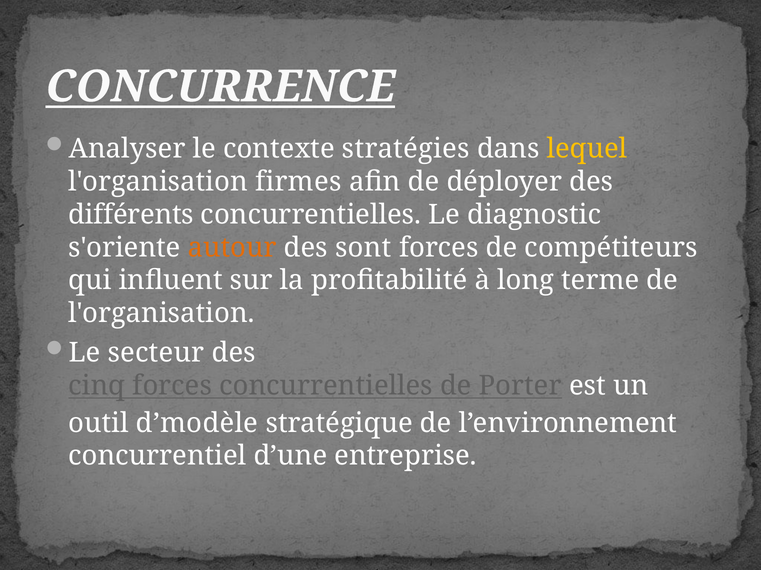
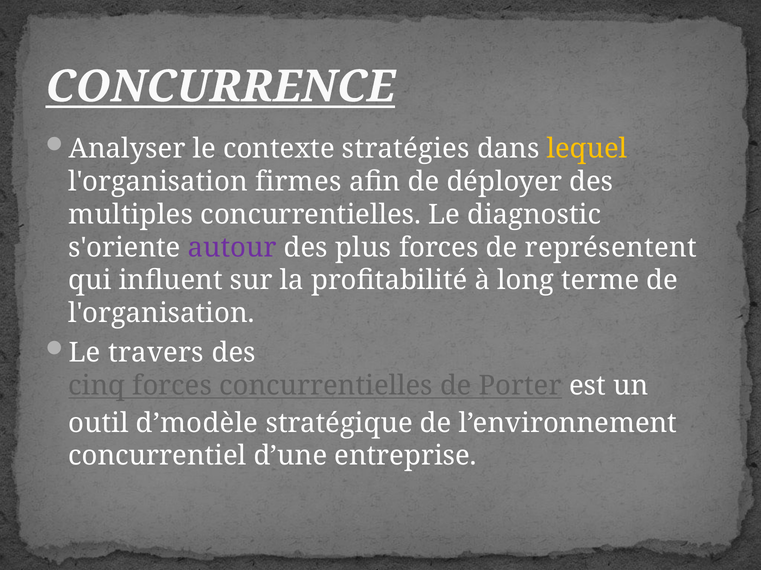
différents: différents -> multiples (131, 215)
autour colour: orange -> purple (232, 248)
sont: sont -> plus (363, 248)
compétiteurs: compétiteurs -> représentent (611, 248)
secteur: secteur -> travers (156, 353)
